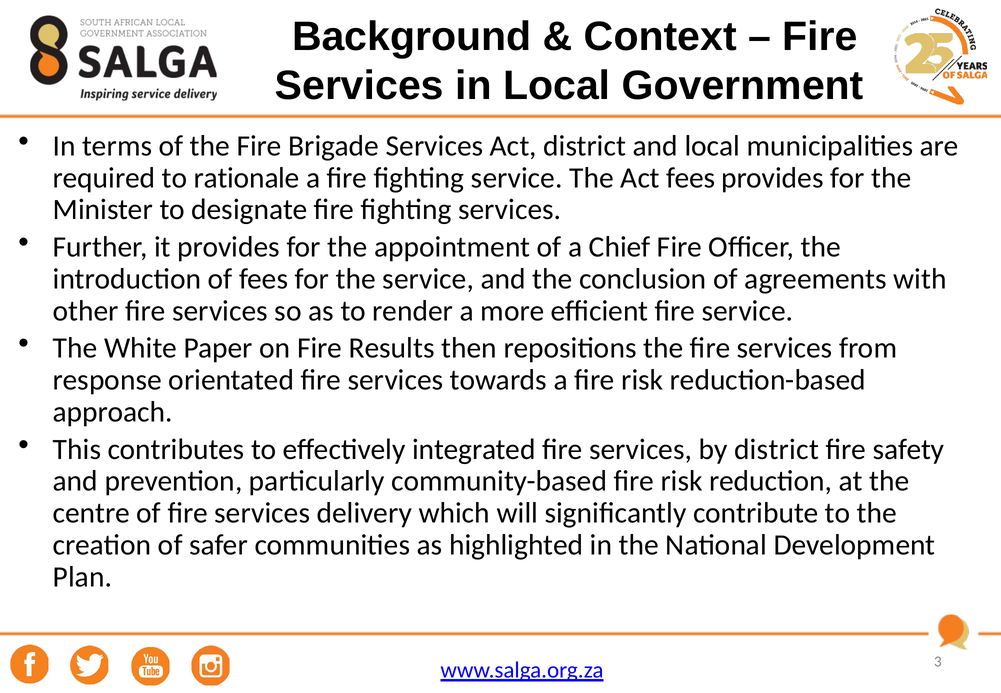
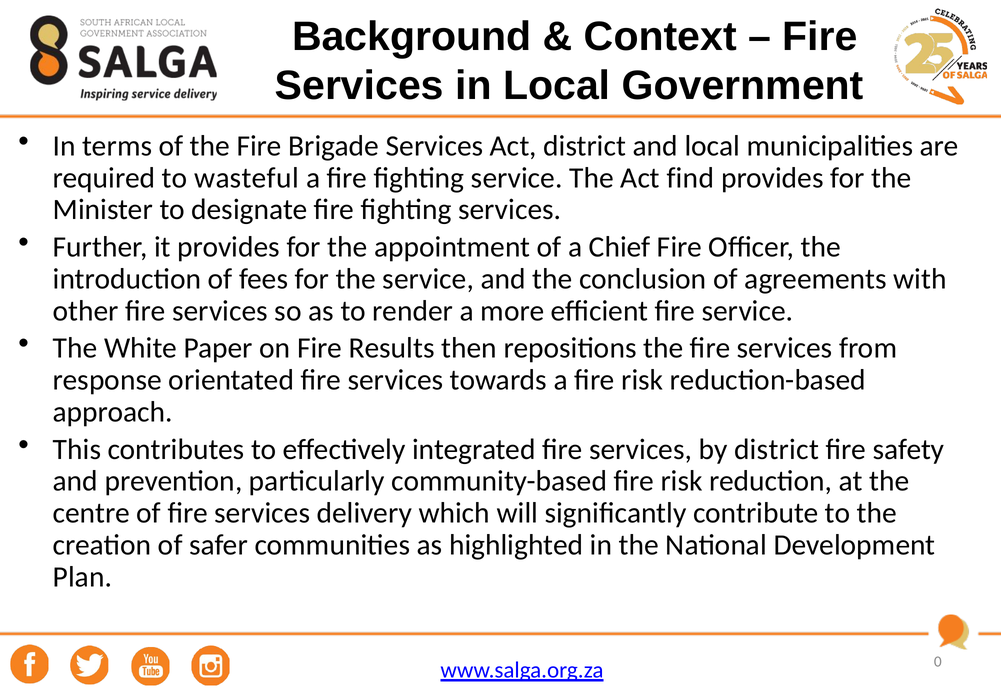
rationale: rationale -> wasteful (246, 178)
Act fees: fees -> find (690, 178)
3: 3 -> 0 (938, 662)
